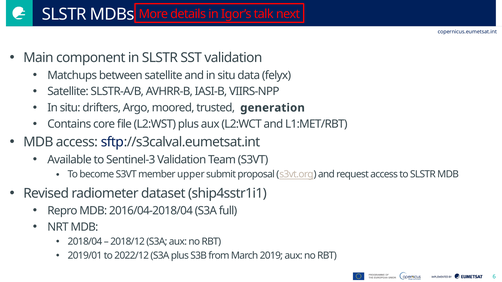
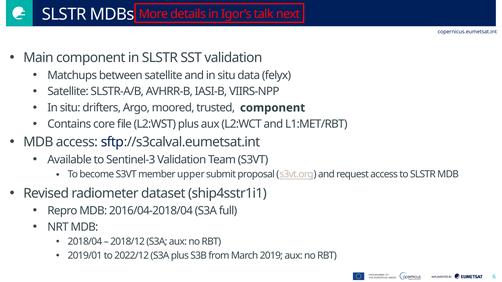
trusted generation: generation -> component (273, 108)
